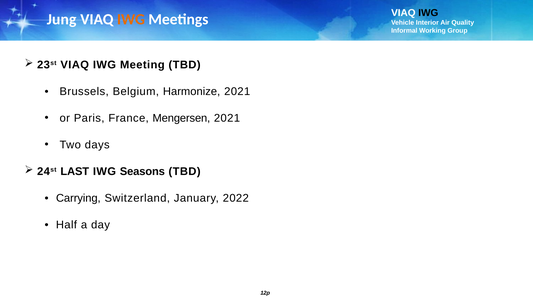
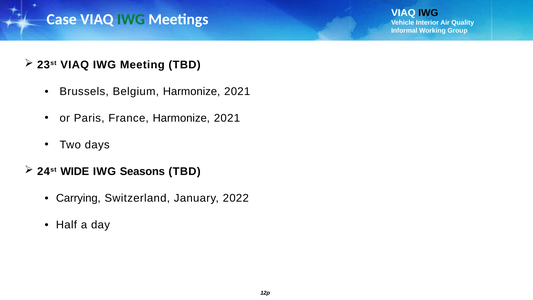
Jung: Jung -> Case (62, 19)
IWG colour: orange -> green (131, 19)
France Mengersen: Mengersen -> Harmonize (181, 118)
LAST: LAST -> WIDE (75, 171)
